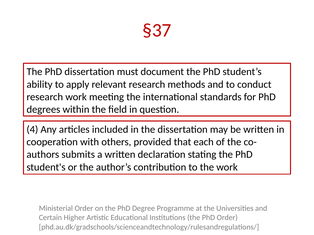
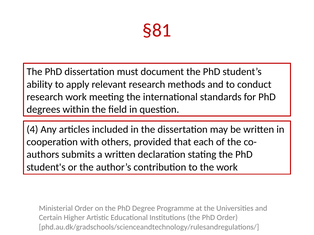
§37: §37 -> §81 (157, 30)
